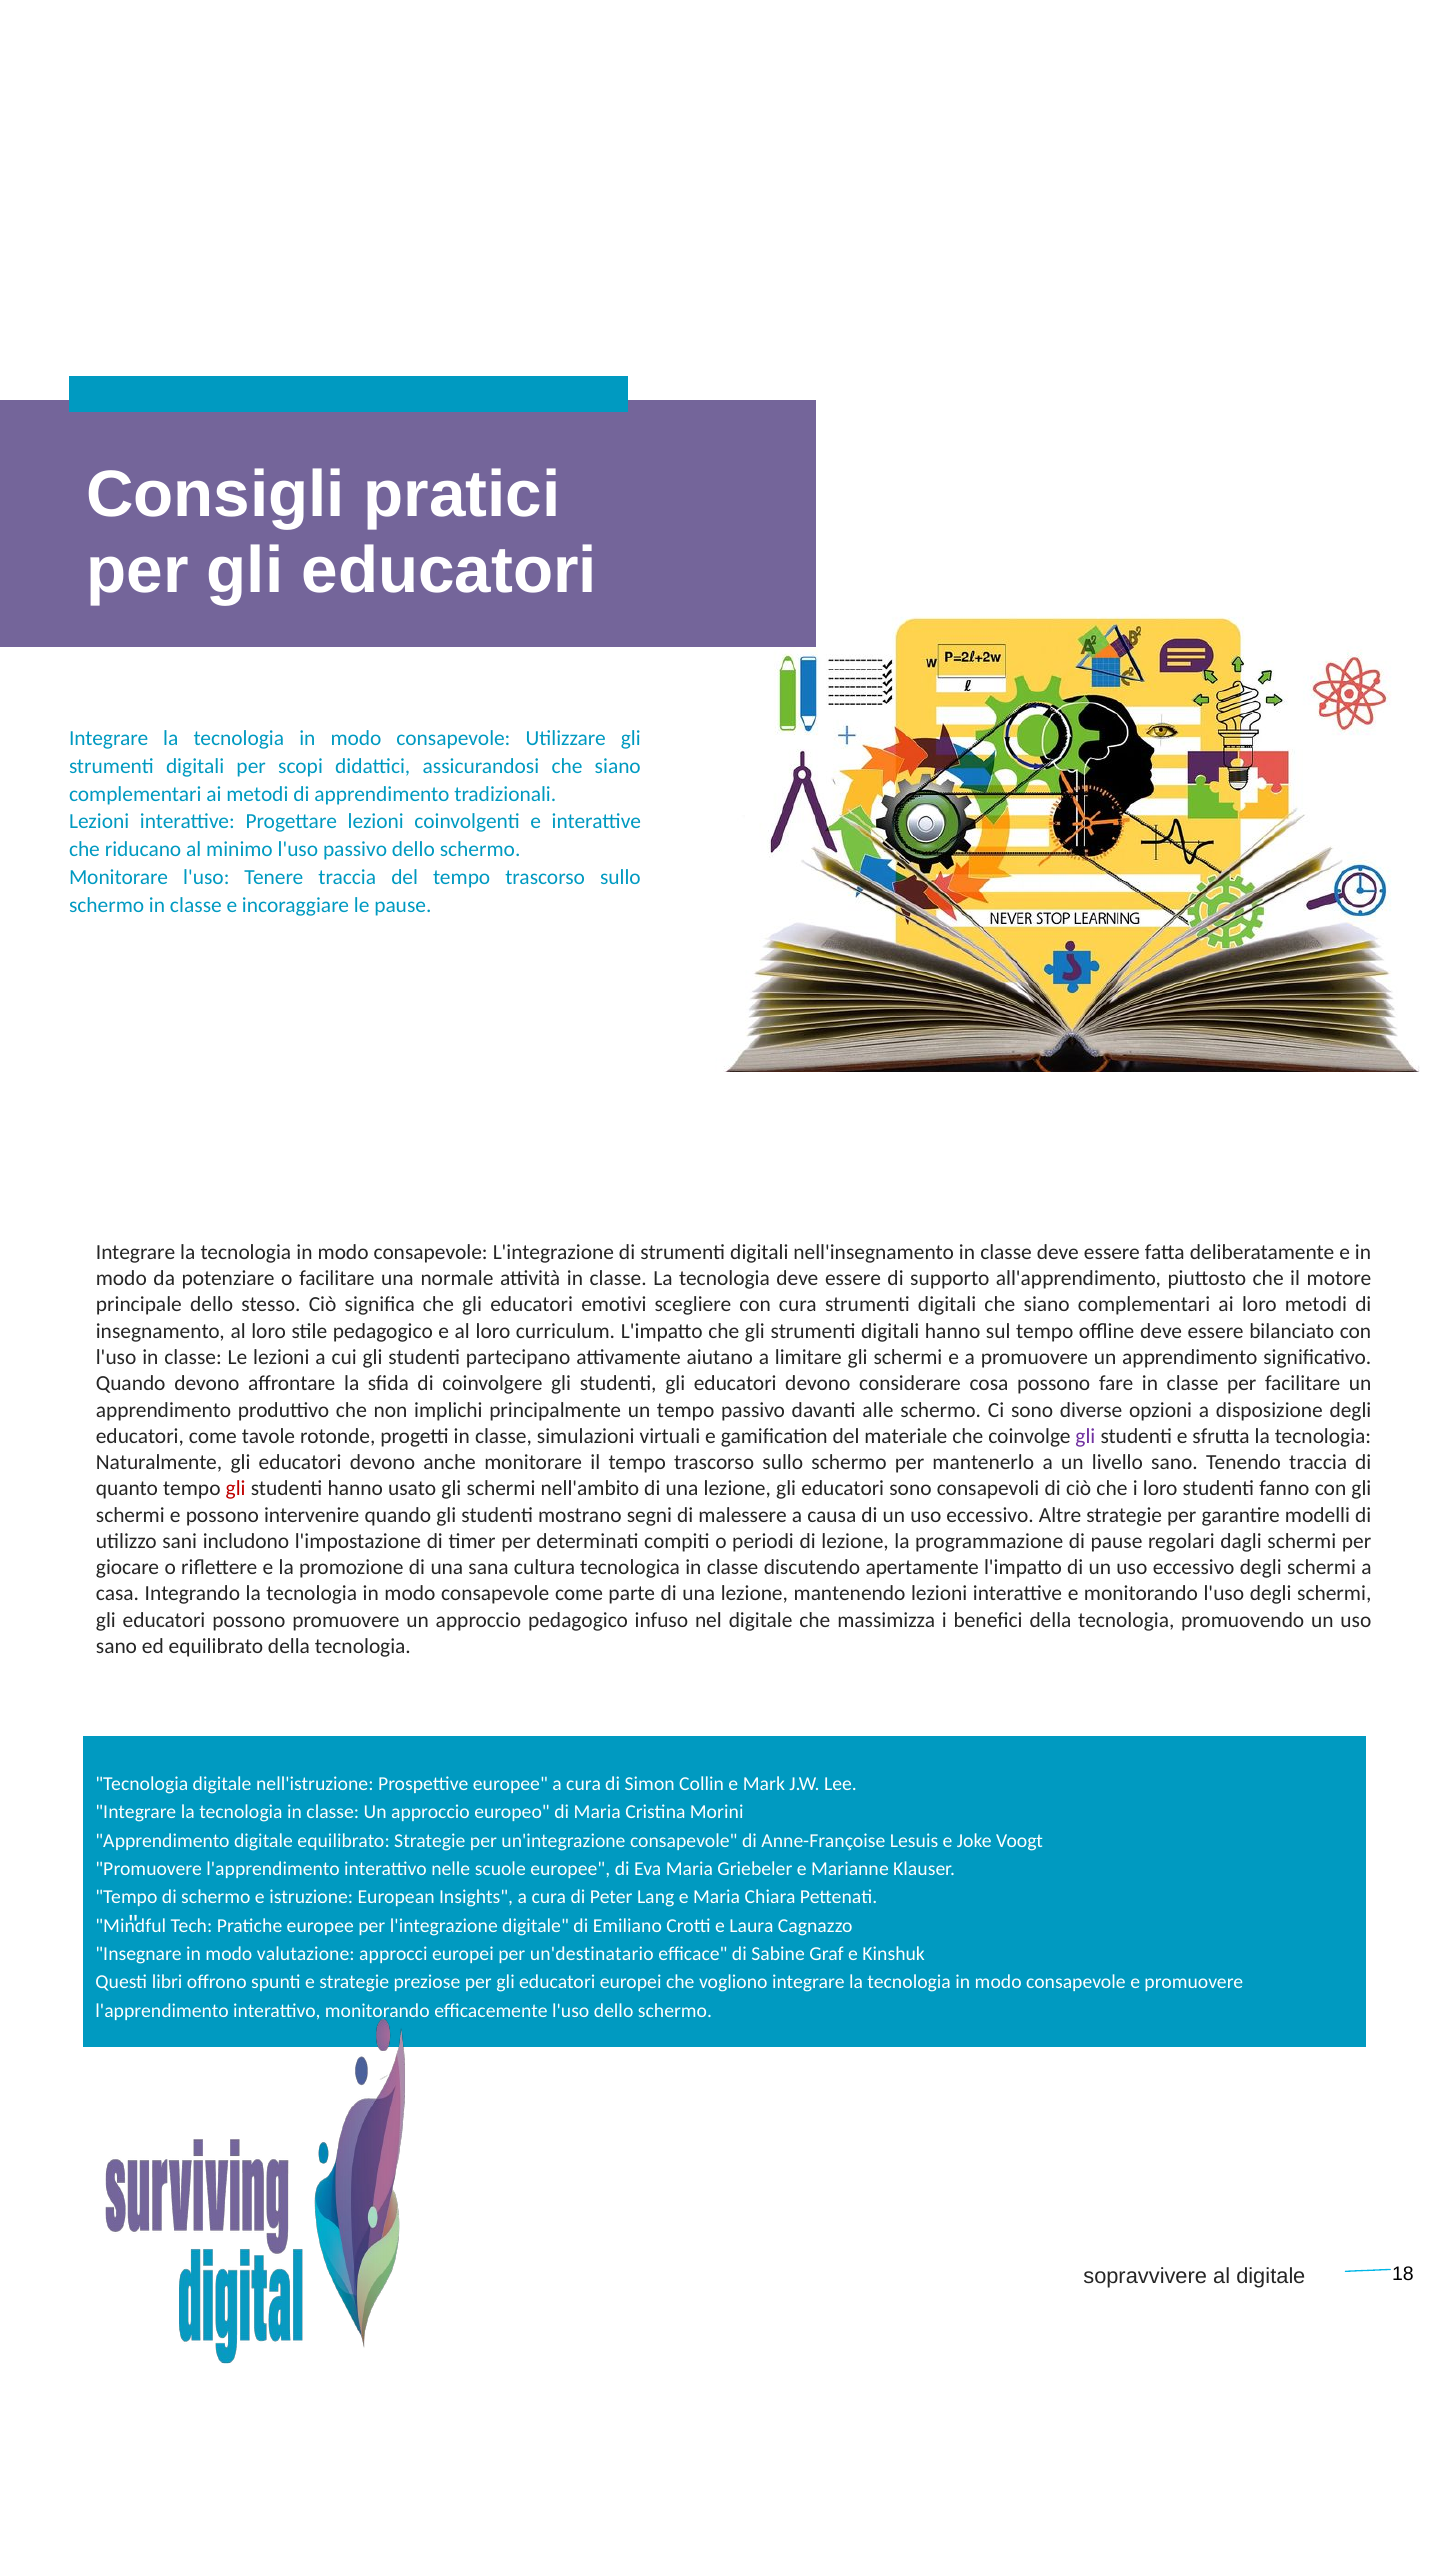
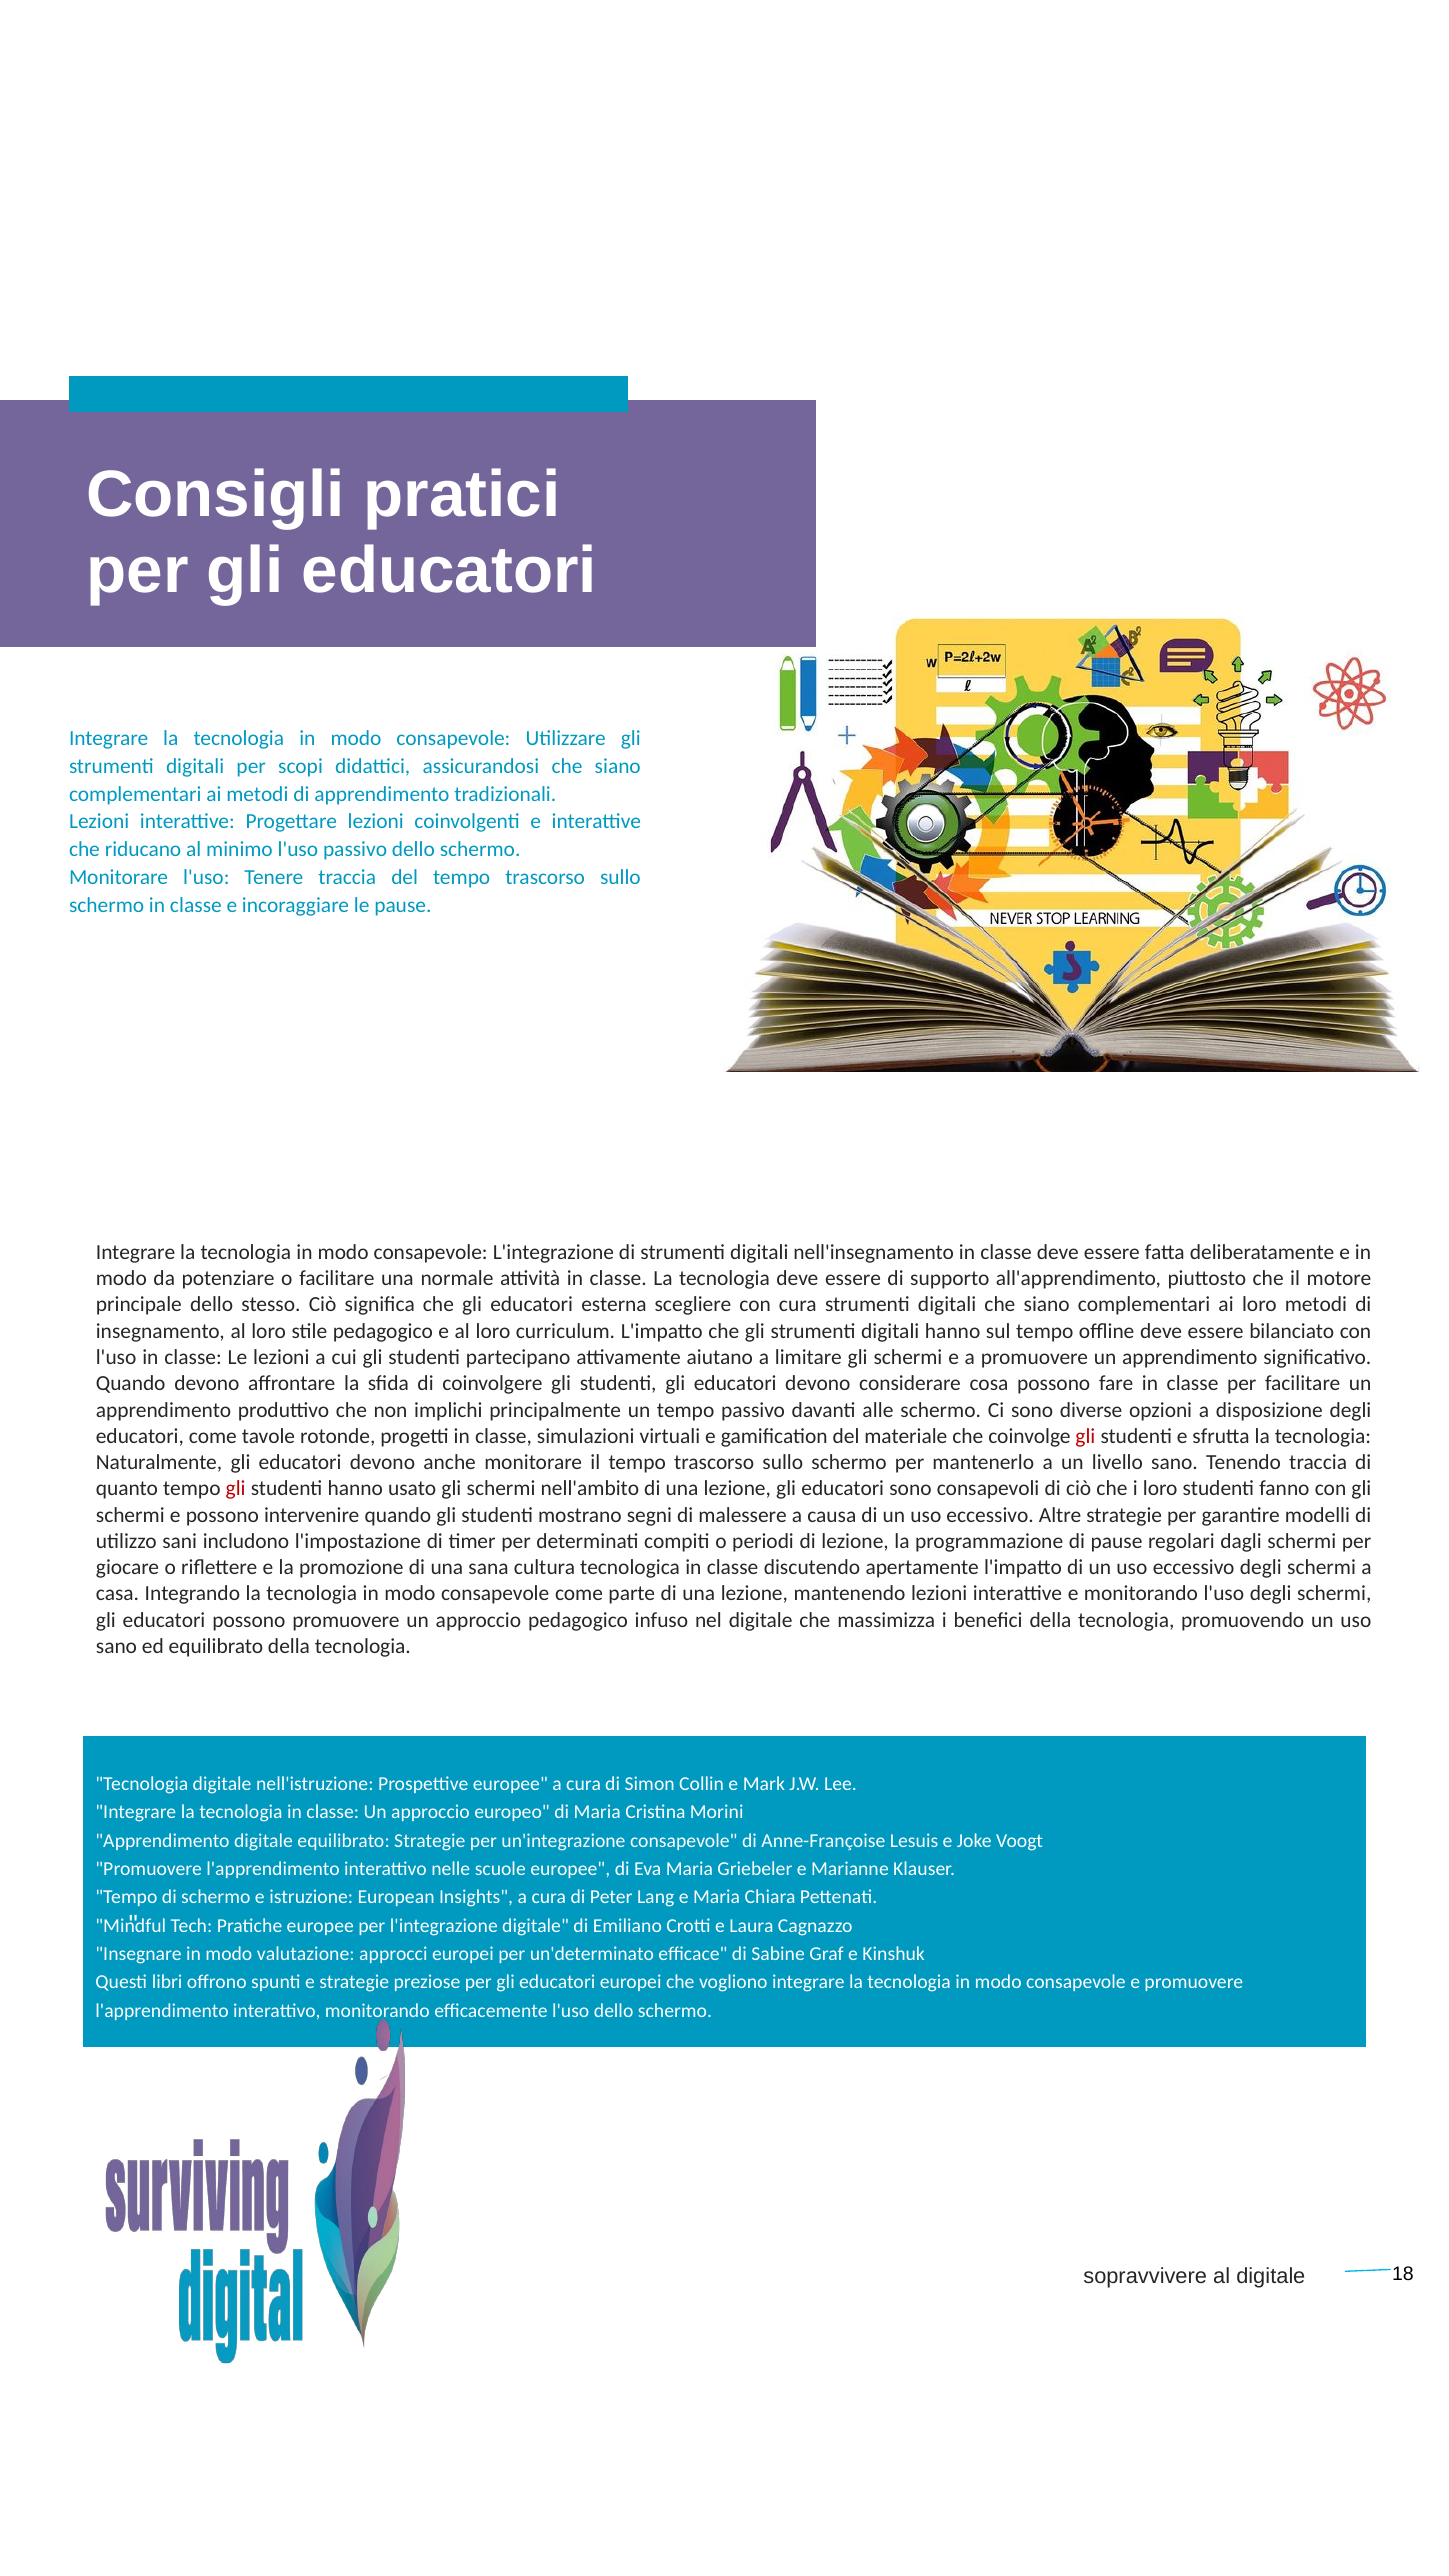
emotivi: emotivi -> esterna (614, 1305)
gli colour: purple -> red (1085, 1436)
un'destinatario: un'destinatario -> un'determinato (592, 1954)
